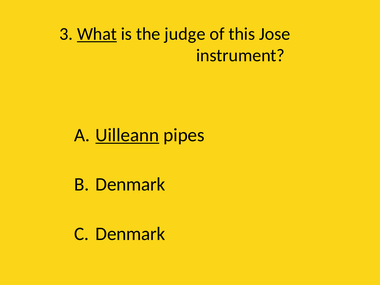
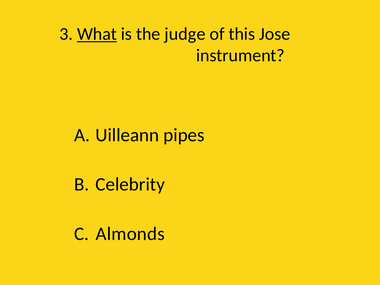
Uilleann underline: present -> none (127, 135)
Denmark: Denmark -> Celebrity (130, 184)
Denmark: Denmark -> Almonds (130, 234)
